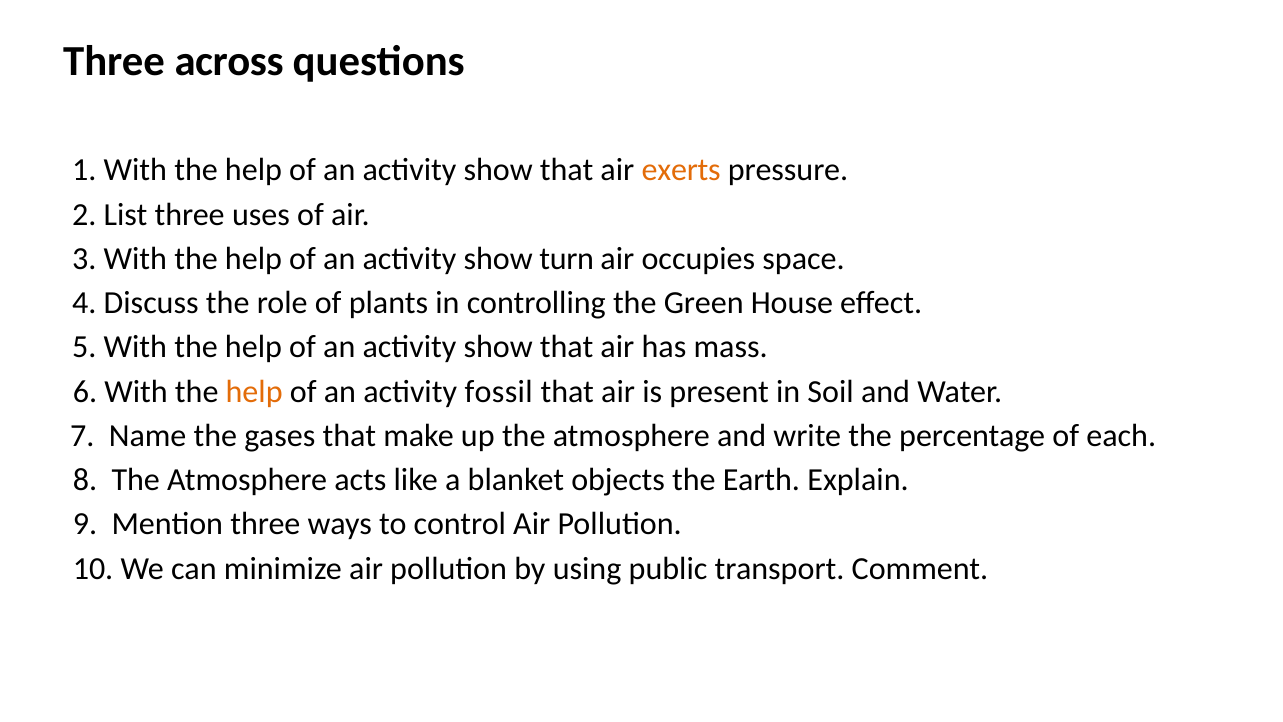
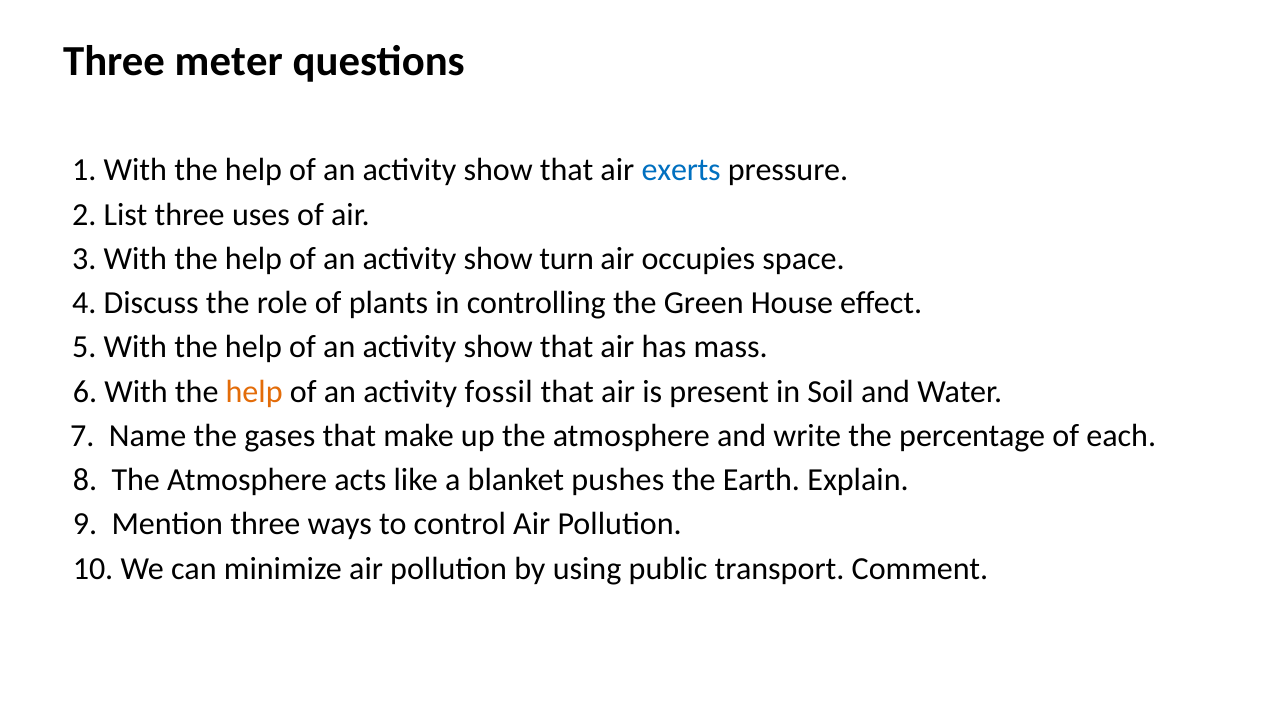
across: across -> meter (229, 61)
exerts colour: orange -> blue (681, 170)
objects: objects -> pushes (618, 480)
